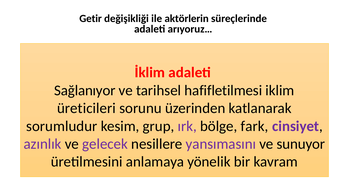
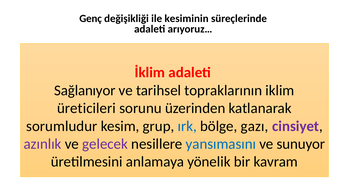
Getir: Getir -> Genç (91, 19)
aktörlerin: aktörlerin -> kesiminin (187, 19)
hafifletilmesi: hafifletilmesi -> topraklarının (223, 91)
ırk colour: purple -> blue (187, 126)
fark: fark -> gazı (254, 126)
yansımasını colour: purple -> blue (221, 144)
